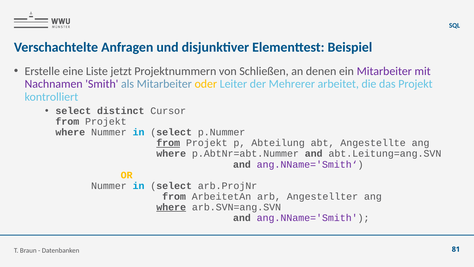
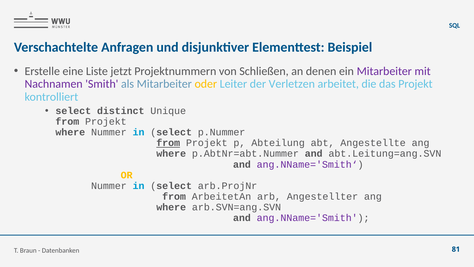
Mehrerer: Mehrerer -> Verletzen (292, 84)
Cursor: Cursor -> Unique (168, 111)
where underline: present -> none (171, 207)
